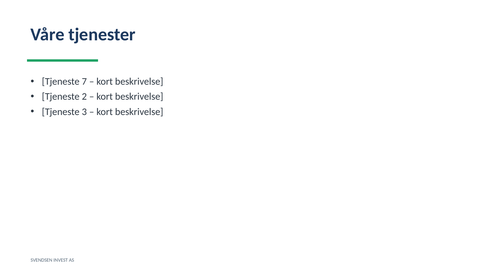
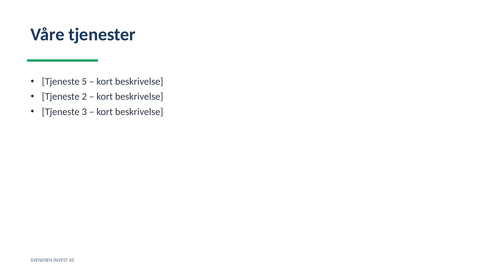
7: 7 -> 5 (84, 81)
